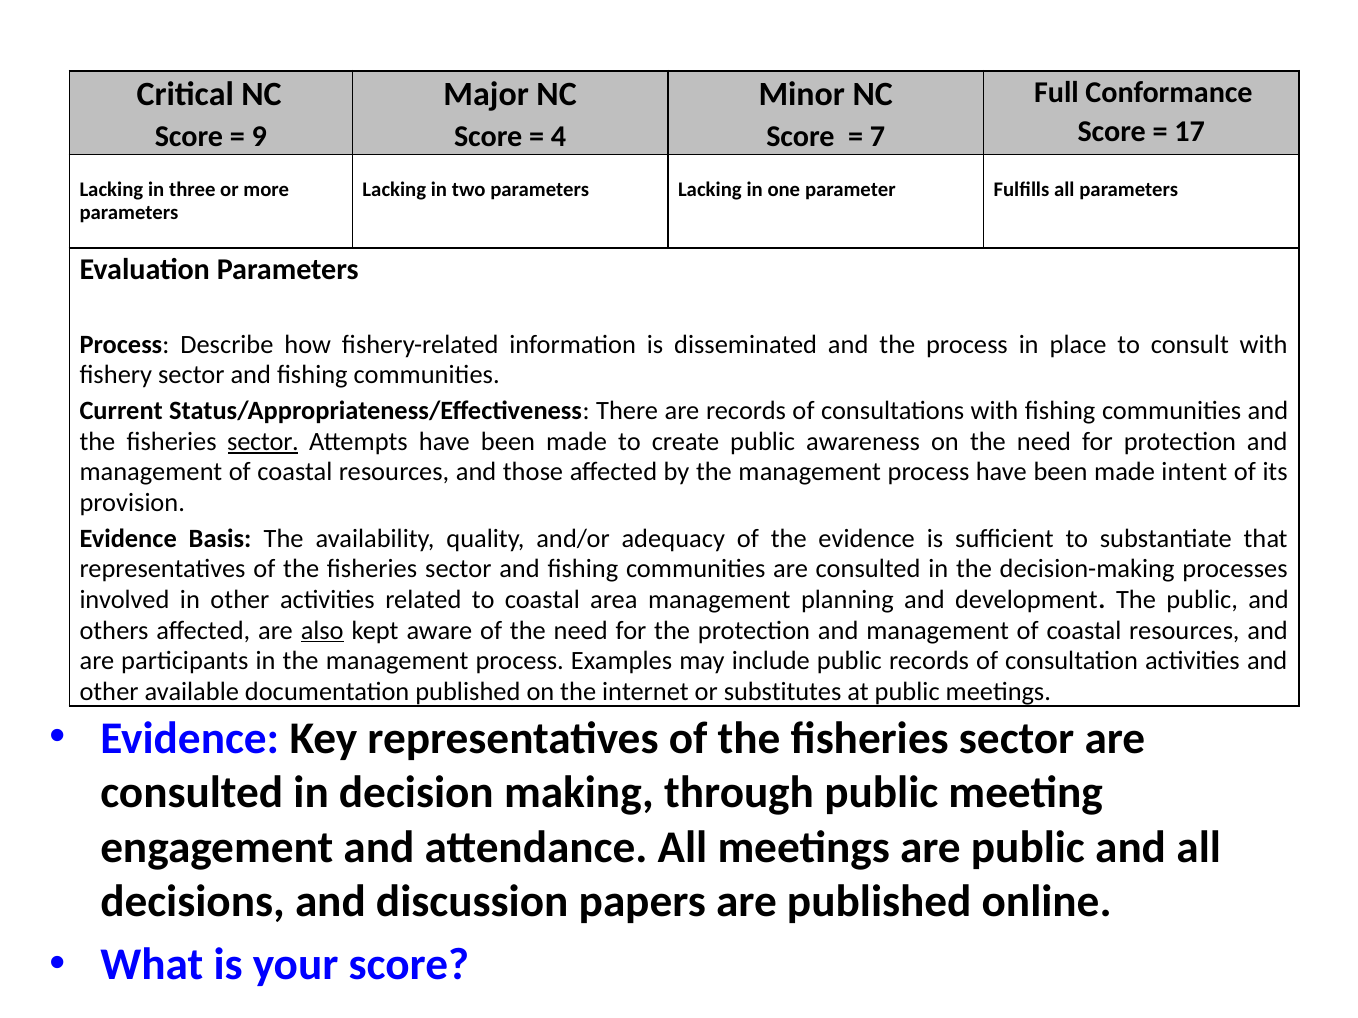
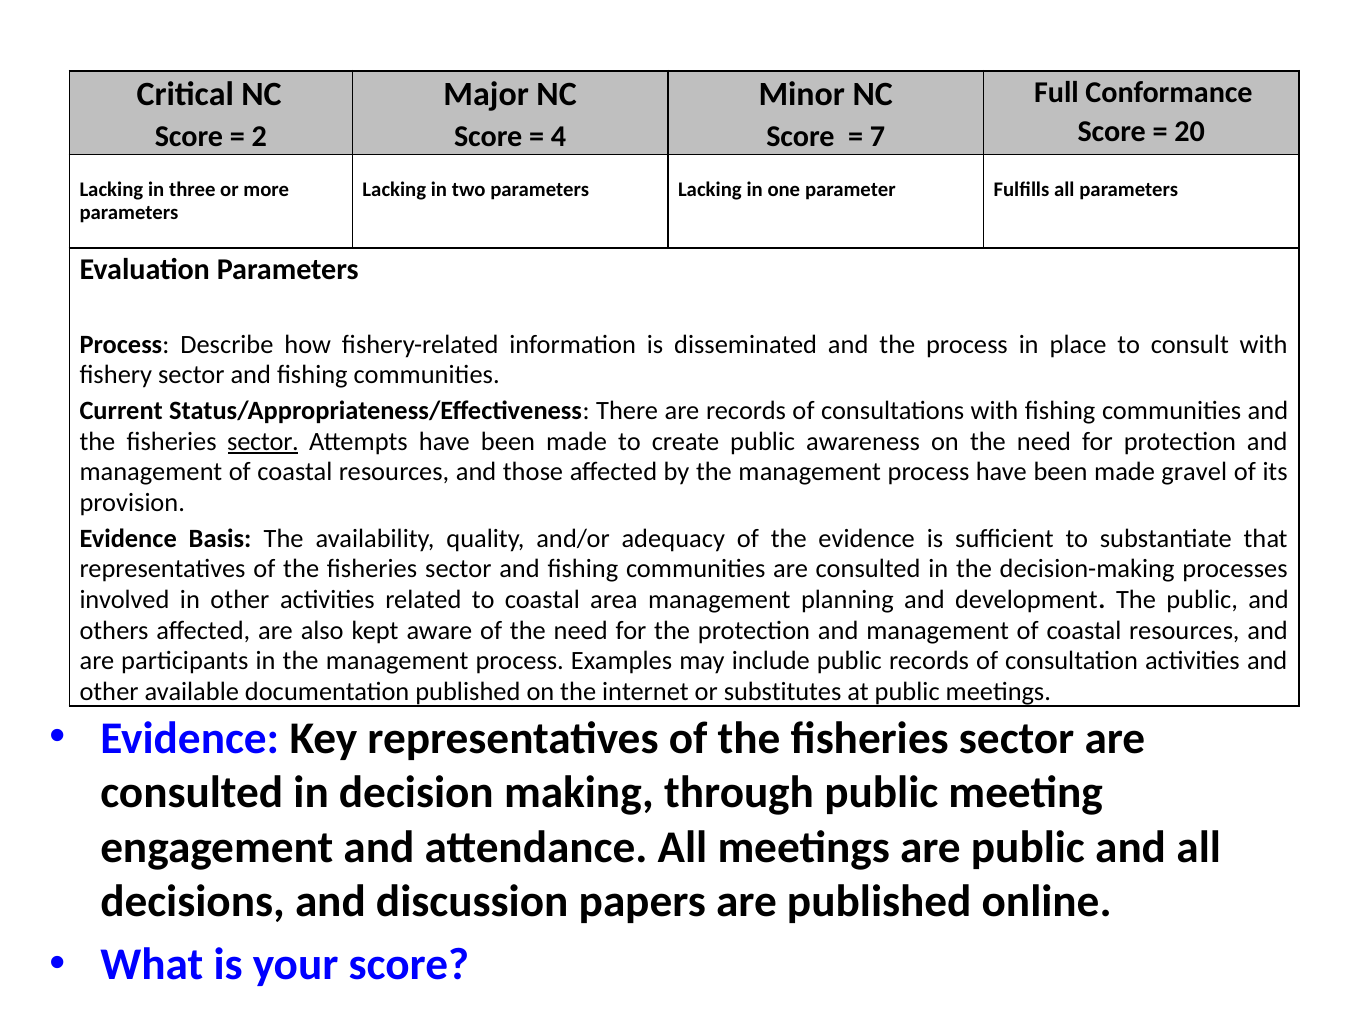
17: 17 -> 20 (1190, 132)
9: 9 -> 2 (259, 136)
intent: intent -> gravel (1194, 472)
also underline: present -> none (322, 631)
